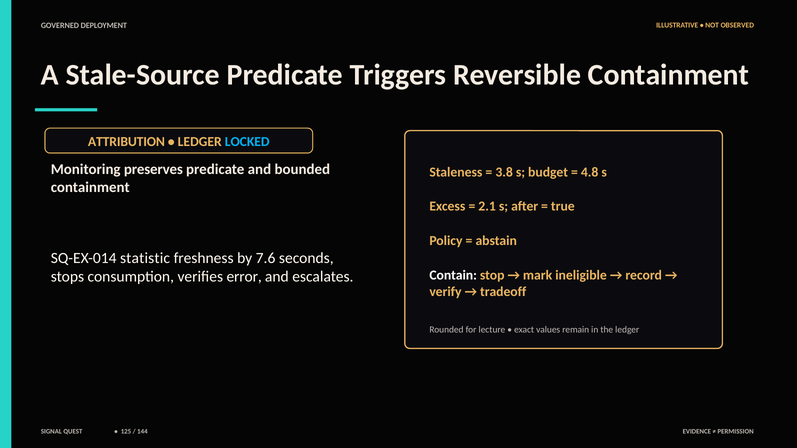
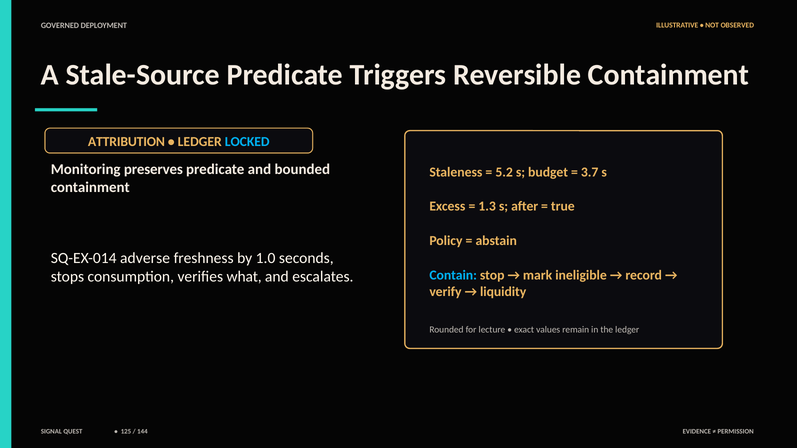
3.8: 3.8 -> 5.2 (504, 172)
4.8: 4.8 -> 3.7 (590, 172)
2.1: 2.1 -> 1.3 (487, 207)
statistic: statistic -> adverse (145, 258)
7.6: 7.6 -> 1.0 (266, 258)
Contain colour: white -> light blue (453, 275)
error: error -> what (244, 277)
tradeoff: tradeoff -> liquidity (503, 292)
